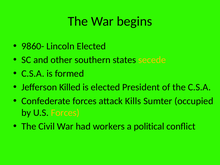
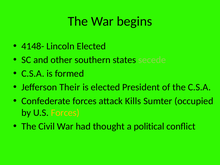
9860-: 9860- -> 4148- (33, 46)
secede colour: yellow -> light green (152, 60)
Killed: Killed -> Their (70, 87)
workers: workers -> thought (109, 126)
